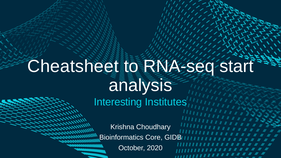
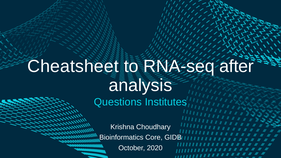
start: start -> after (237, 66)
Interesting: Interesting -> Questions (118, 102)
